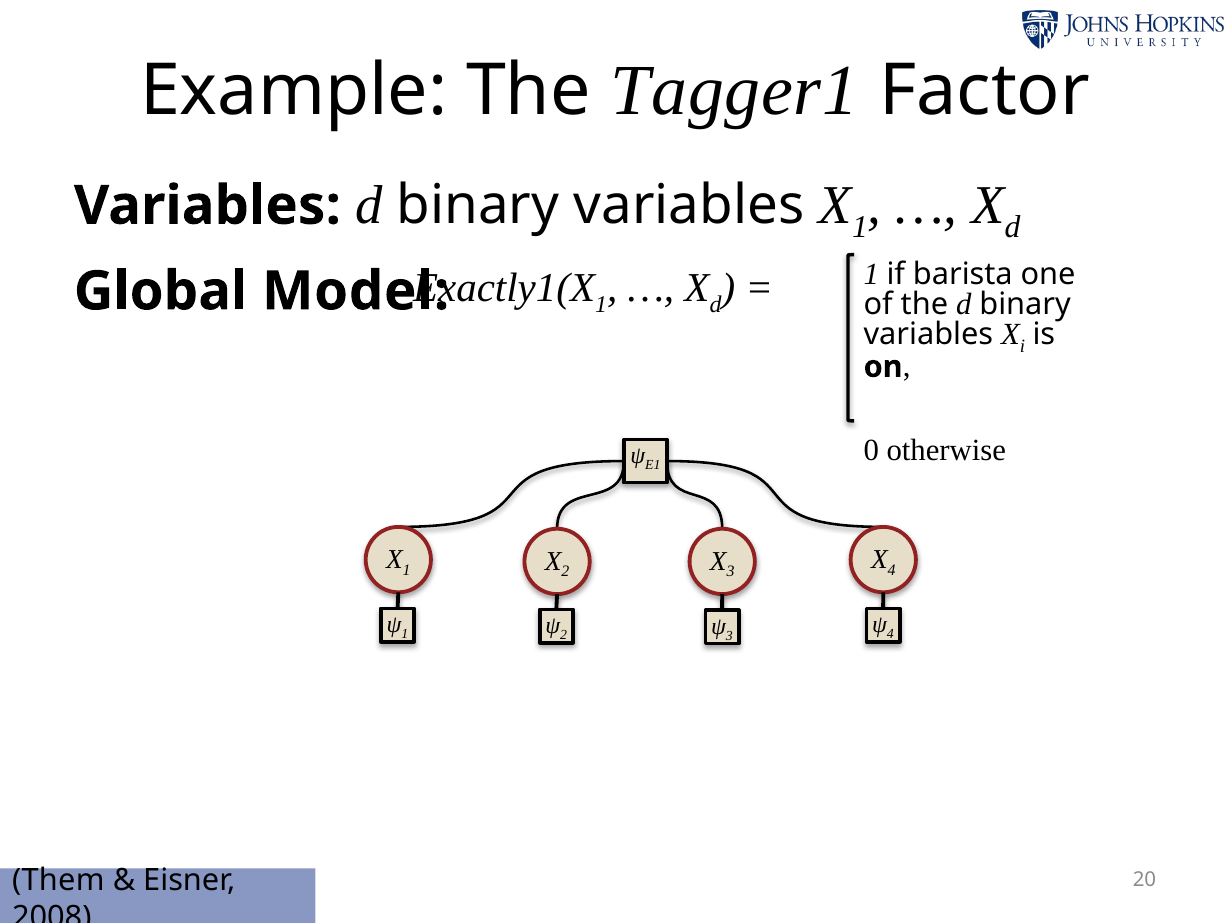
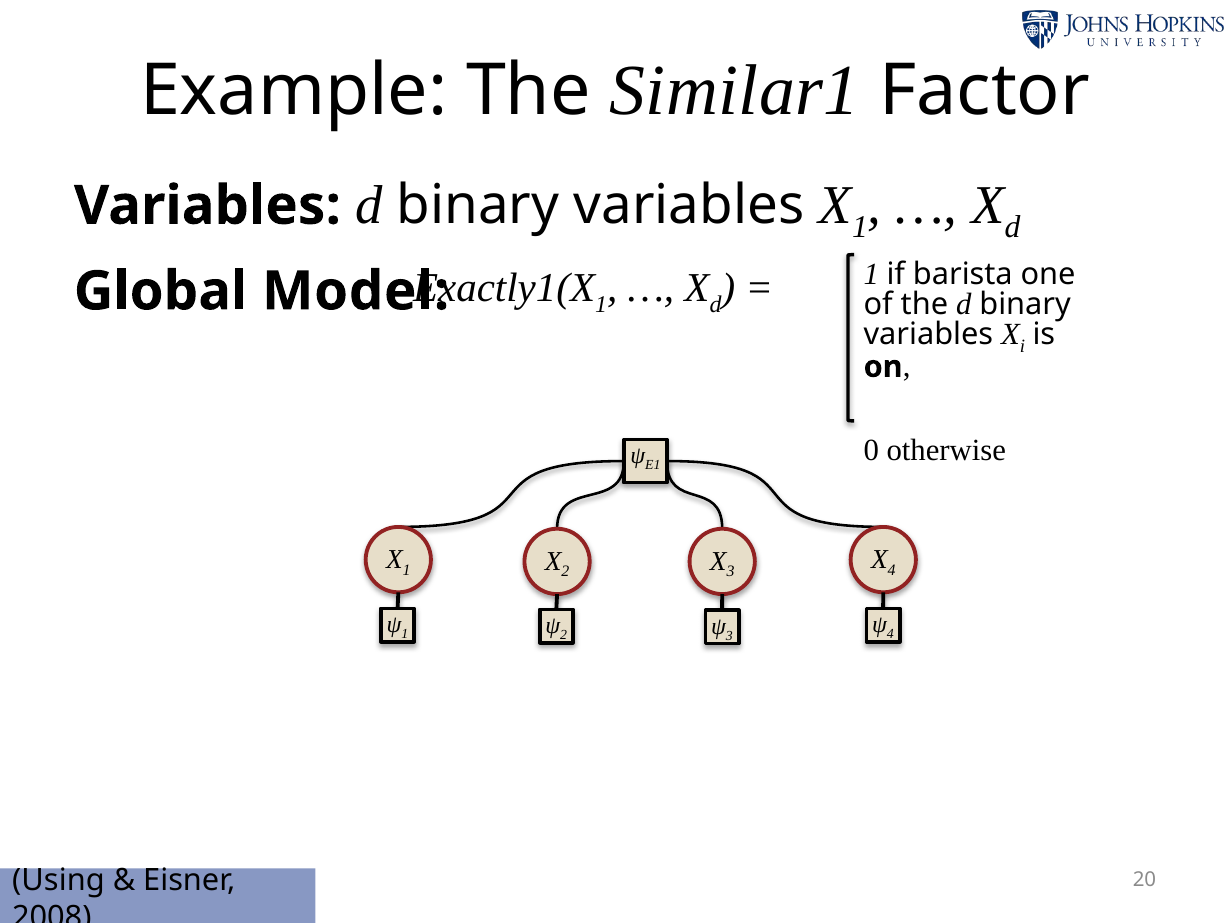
Tagger1: Tagger1 -> Similar1 (735, 91)
Them: Them -> Using (58, 880)
